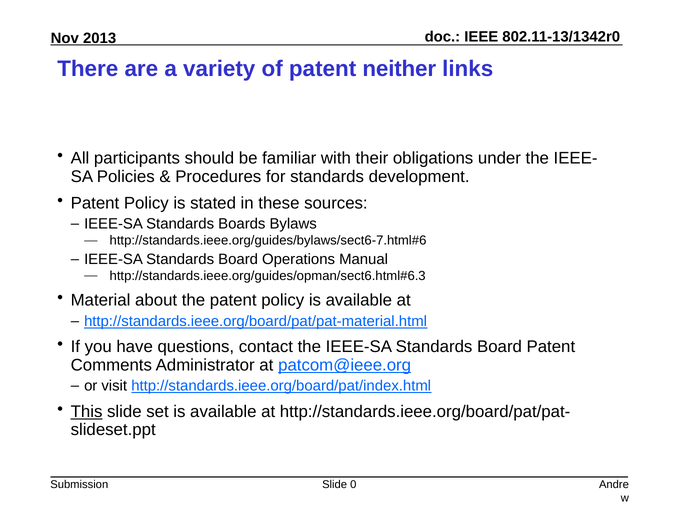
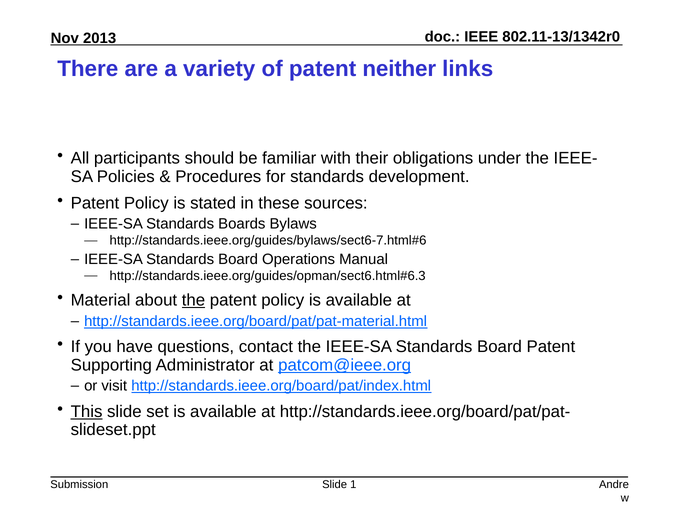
the underline: none -> present (194, 300)
Comments: Comments -> Supporting (111, 365)
0: 0 -> 1 (353, 484)
